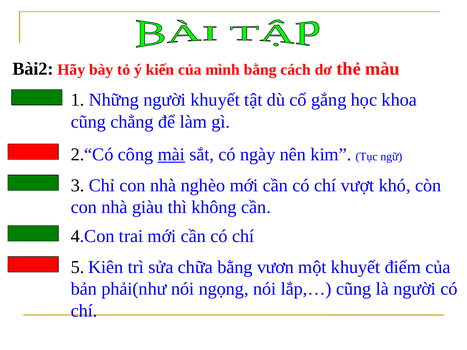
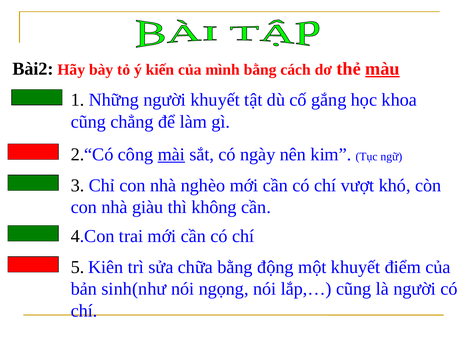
màu underline: none -> present (382, 69)
vươn: vươn -> động (275, 267)
phải(như: phải(như -> sinh(như (134, 289)
